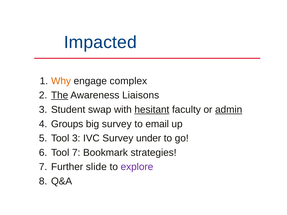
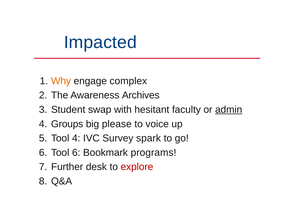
The underline: present -> none (60, 95)
Liaisons: Liaisons -> Archives (141, 95)
hesitant underline: present -> none (152, 110)
big survey: survey -> please (117, 124)
email: email -> voice (157, 124)
Tool 3: 3 -> 4 (76, 138)
under: under -> spark (149, 138)
Tool 7: 7 -> 6 (76, 153)
strategies: strategies -> programs (153, 153)
slide: slide -> desk (96, 167)
explore colour: purple -> red (137, 167)
